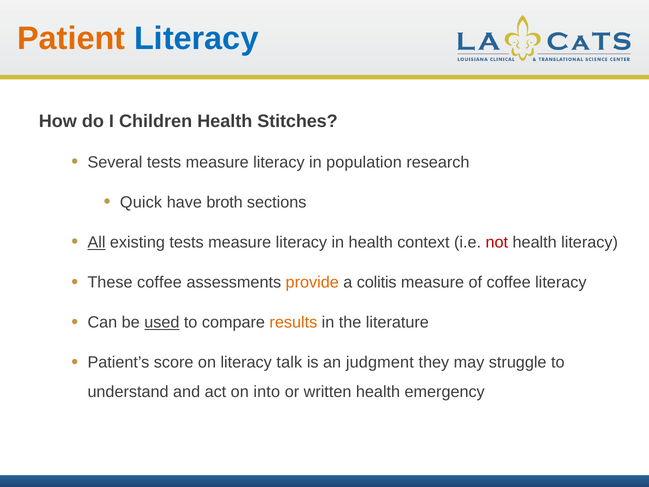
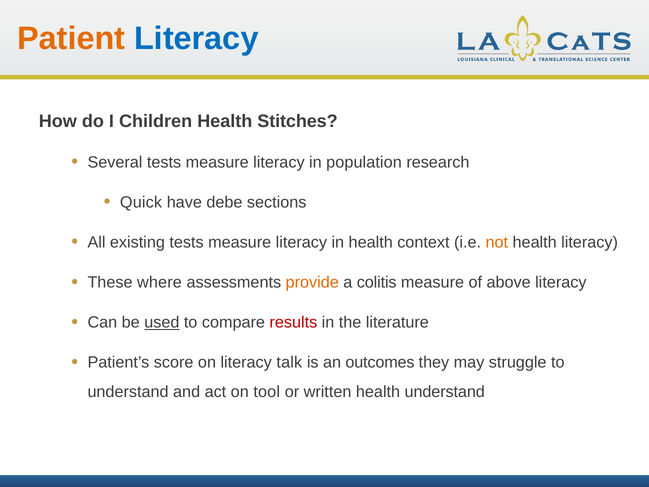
broth: broth -> debe (224, 202)
All underline: present -> none (97, 242)
not colour: red -> orange (497, 242)
These coffee: coffee -> where (159, 282)
of coffee: coffee -> above (509, 282)
results colour: orange -> red (293, 322)
judgment: judgment -> outcomes (380, 362)
into: into -> tool (267, 391)
health emergency: emergency -> understand (445, 391)
